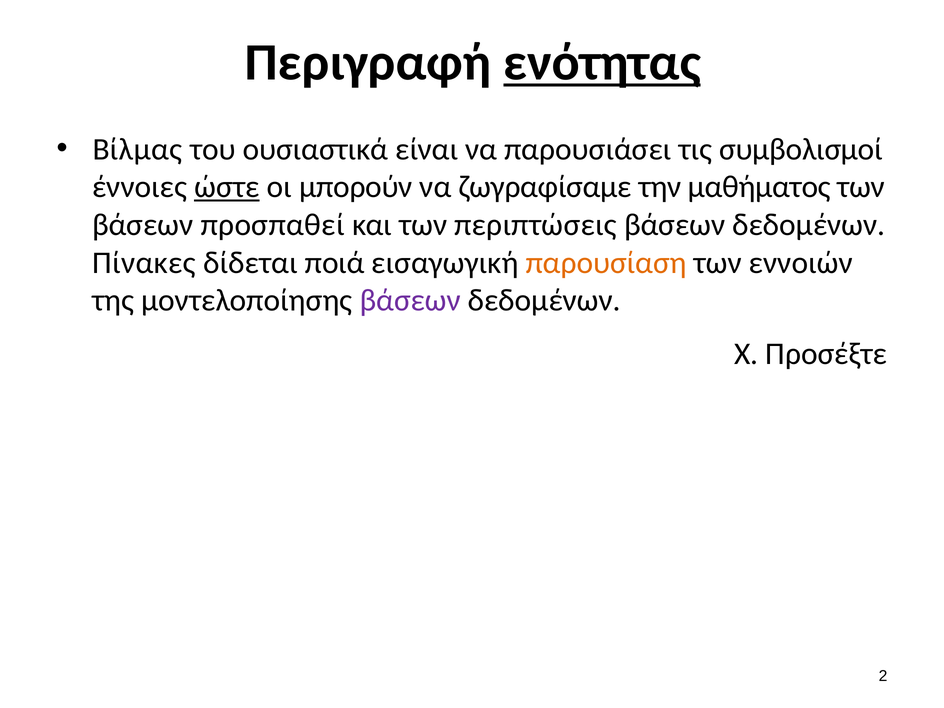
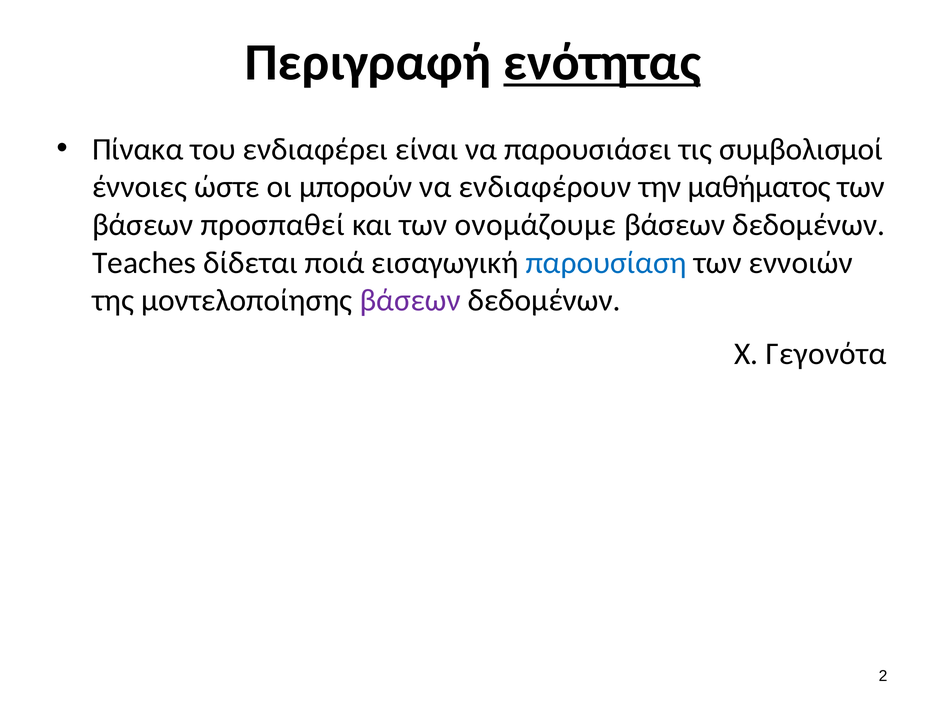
Βίλμας: Βίλμας -> Πίνακα (138, 149)
ουσιαστικά: ουσιαστικά -> ενδιαφέρει (315, 149)
ώστε underline: present -> none (227, 187)
ζωγραφίσαμε: ζωγραφίσαμε -> ενδιαφέρουν (545, 187)
περιπτώσεις: περιπτώσεις -> ονομάζουμε (536, 225)
Πίνακες: Πίνακες -> Teaches (144, 263)
παρουσίαση colour: orange -> blue (606, 263)
Προσέξτε: Προσέξτε -> Γεγονότα (826, 354)
